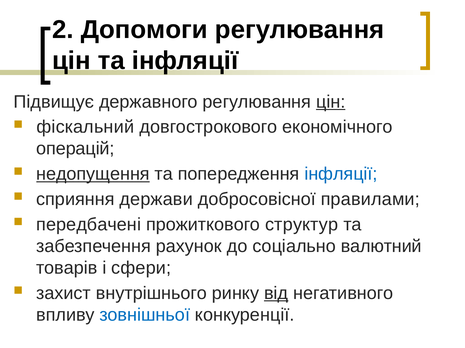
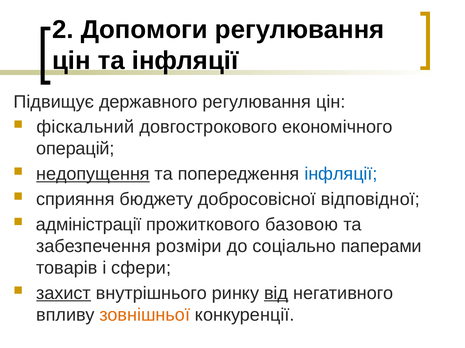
цін underline: present -> none (331, 102)
держави: держави -> бюджету (156, 200)
правилами: правилами -> відповідної (370, 200)
передбачені: передбачені -> адміністрації (89, 225)
структур: структур -> базовою (302, 225)
рахунок: рахунок -> розміри (189, 247)
валютний: валютний -> паперами (381, 247)
захист underline: none -> present (64, 294)
зовнішньої colour: blue -> orange (145, 315)
